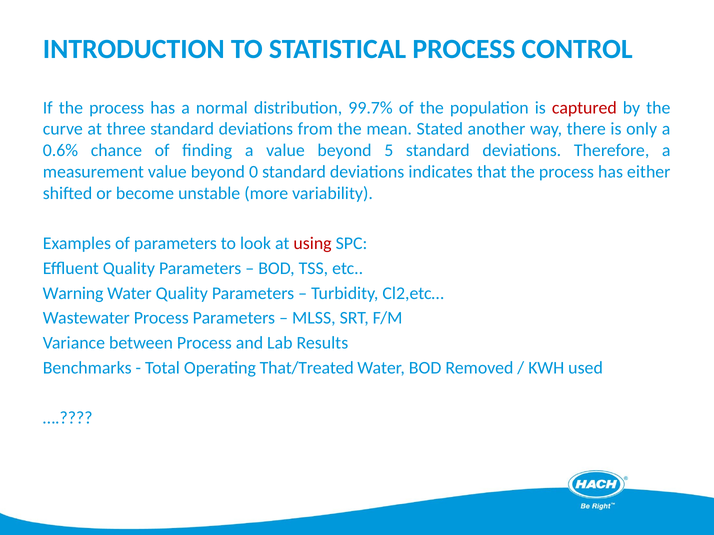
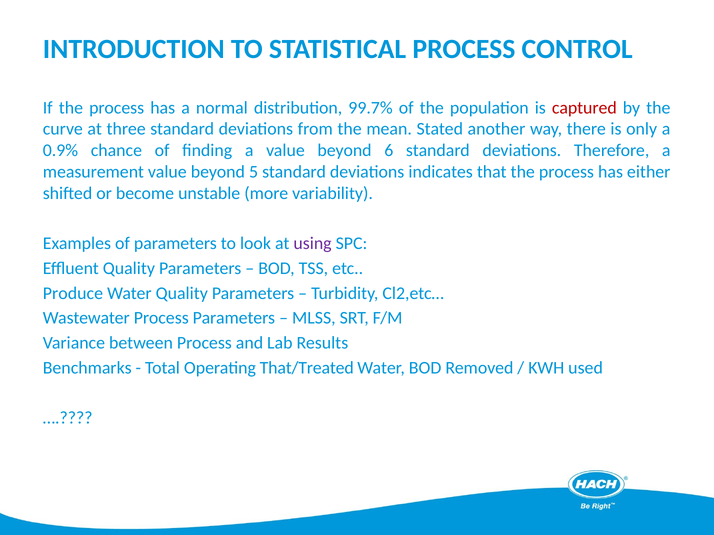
0.6%: 0.6% -> 0.9% (60, 151)
5: 5 -> 6 (389, 151)
0: 0 -> 5 (254, 172)
using colour: red -> purple (313, 243)
Warning: Warning -> Produce (73, 293)
